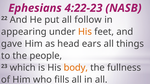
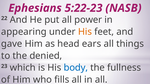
4:22-23: 4:22-23 -> 5:22-23 (84, 8)
follow: follow -> power (88, 20)
people: people -> denied (46, 56)
body colour: orange -> blue (76, 68)
